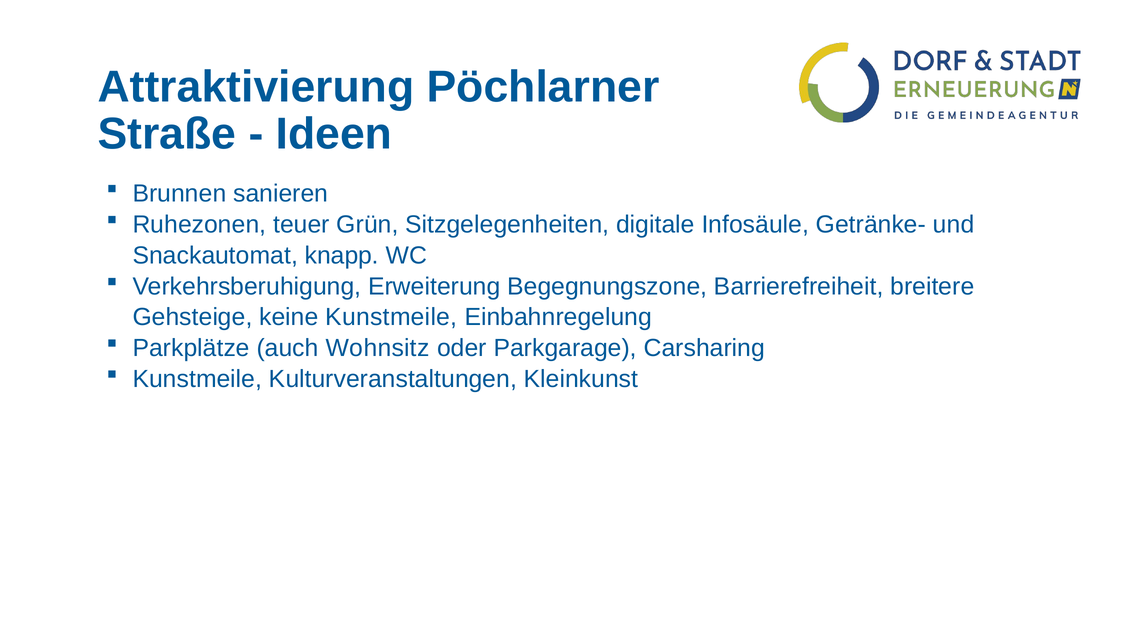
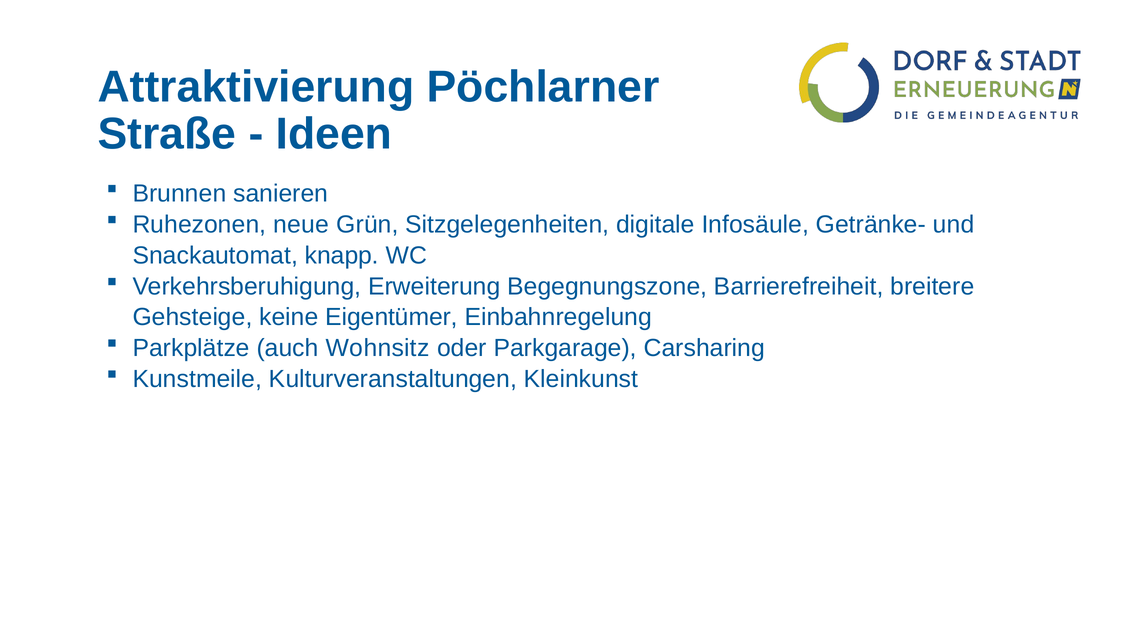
teuer: teuer -> neue (301, 224)
keine Kunstmeile: Kunstmeile -> Eigentümer (392, 317)
